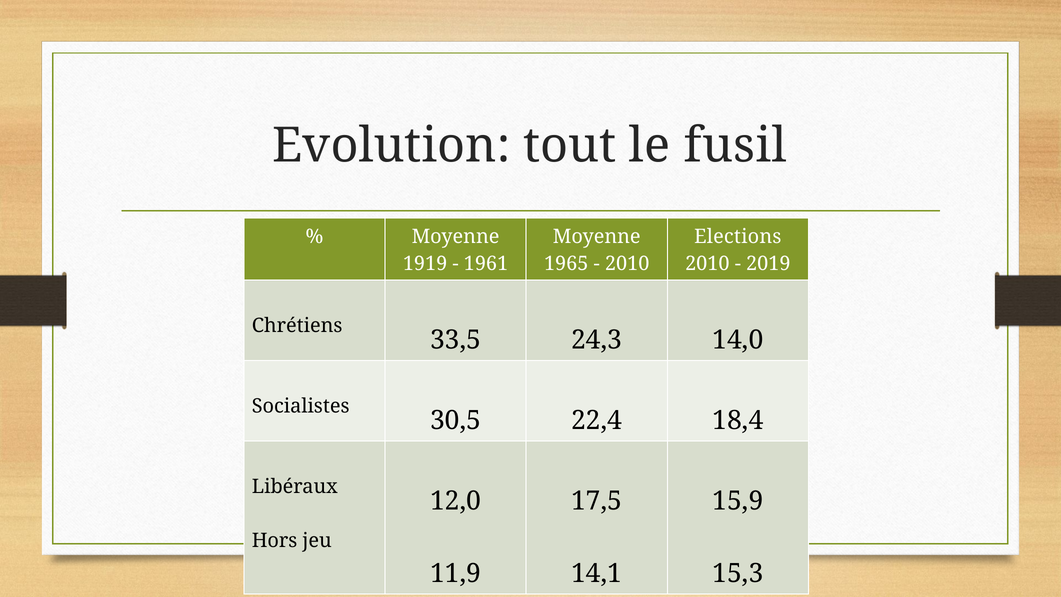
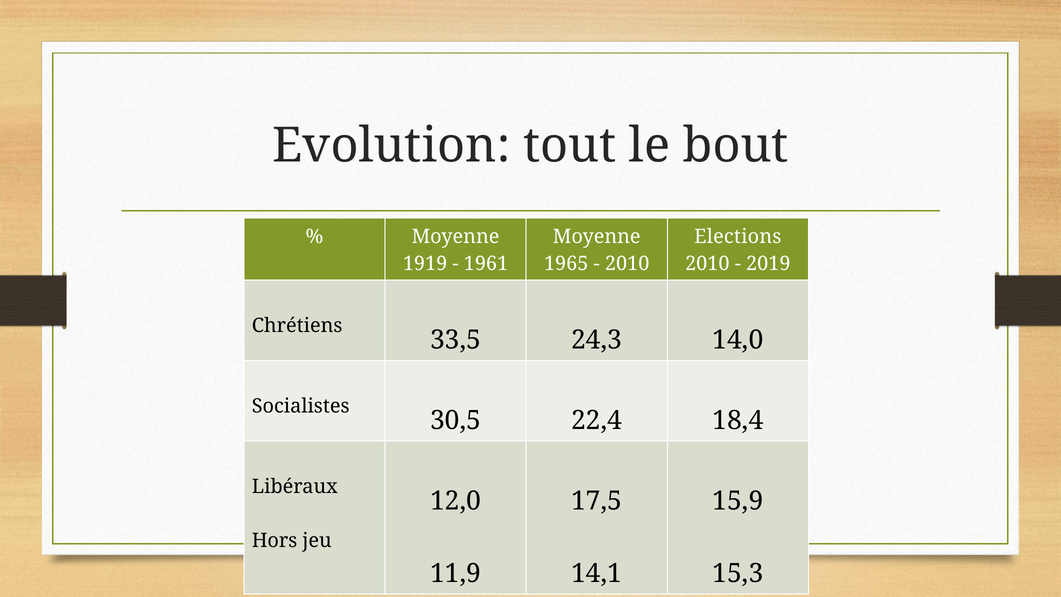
fusil: fusil -> bout (736, 146)
